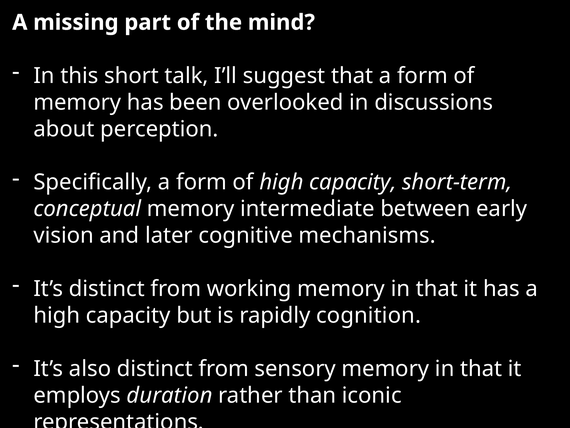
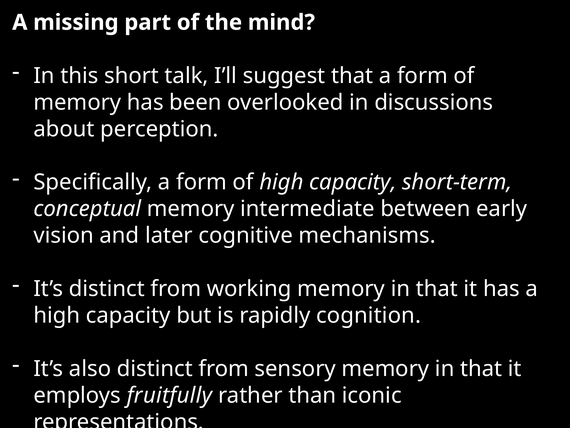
duration: duration -> fruitfully (169, 395)
